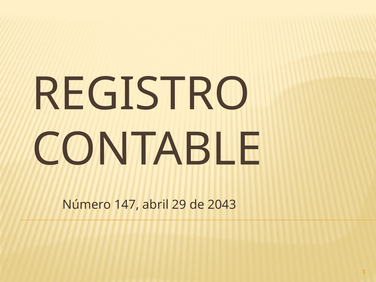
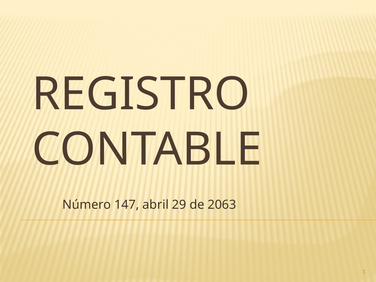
2043: 2043 -> 2063 (222, 205)
